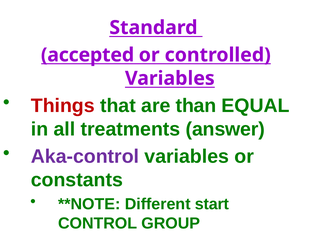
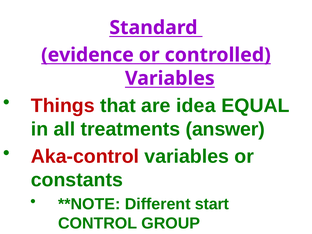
accepted: accepted -> evidence (87, 55)
than: than -> idea (196, 106)
Aka-control colour: purple -> red (85, 156)
